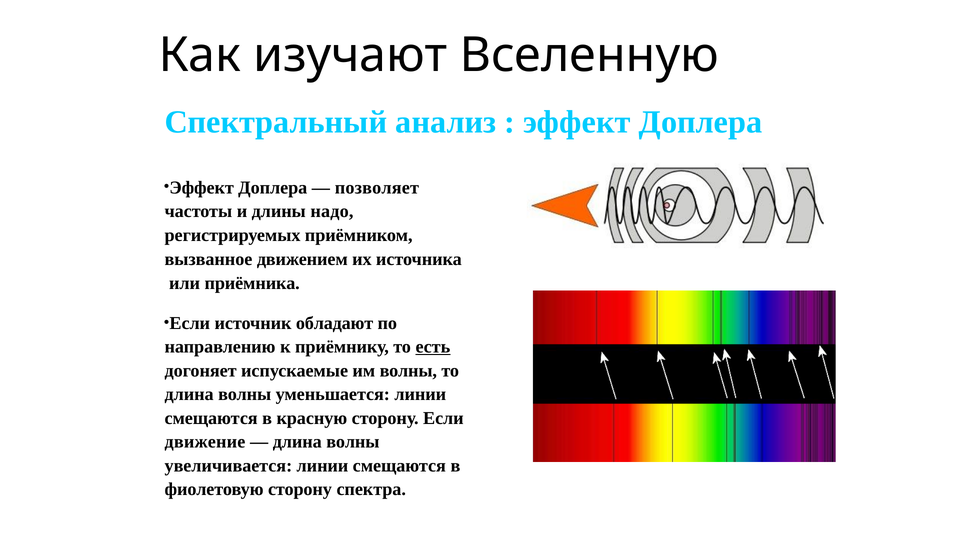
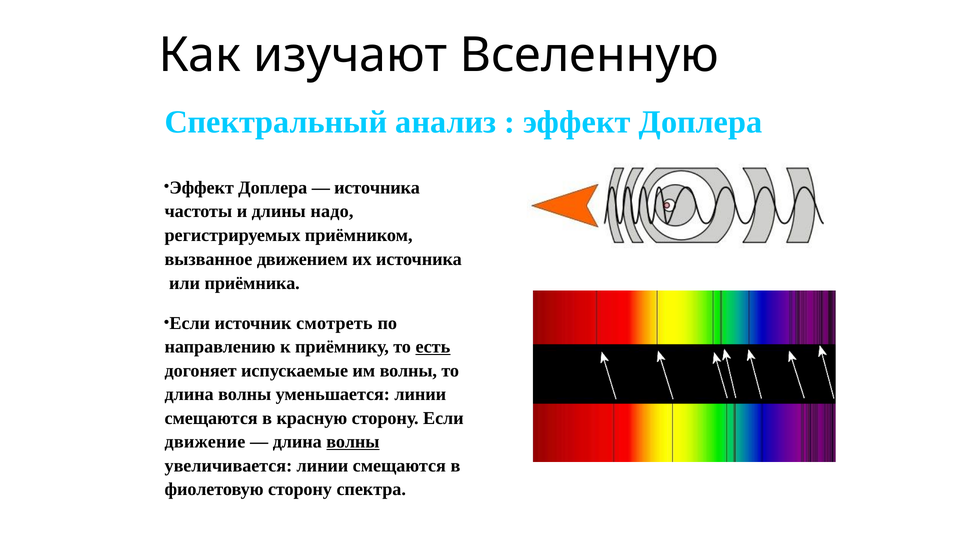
позволяет: позволяет -> источника (377, 188)
обладают: обладают -> смотреть (334, 323)
волны underline: none -> present (353, 442)
